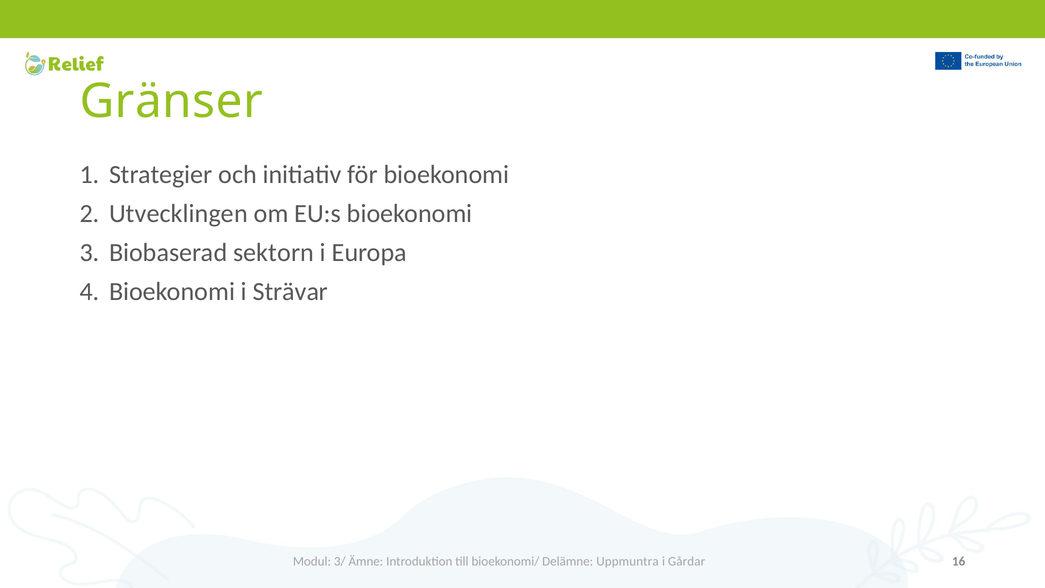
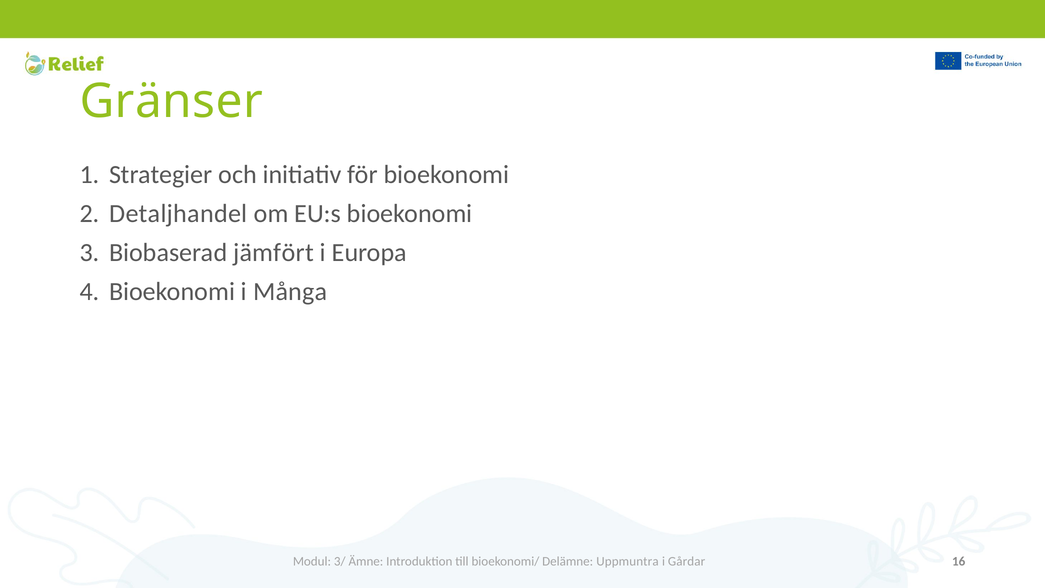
Utvecklingen: Utvecklingen -> Detaljhandel (178, 213)
sektorn: sektorn -> jämfört (273, 253)
Strävar: Strävar -> Många (290, 292)
